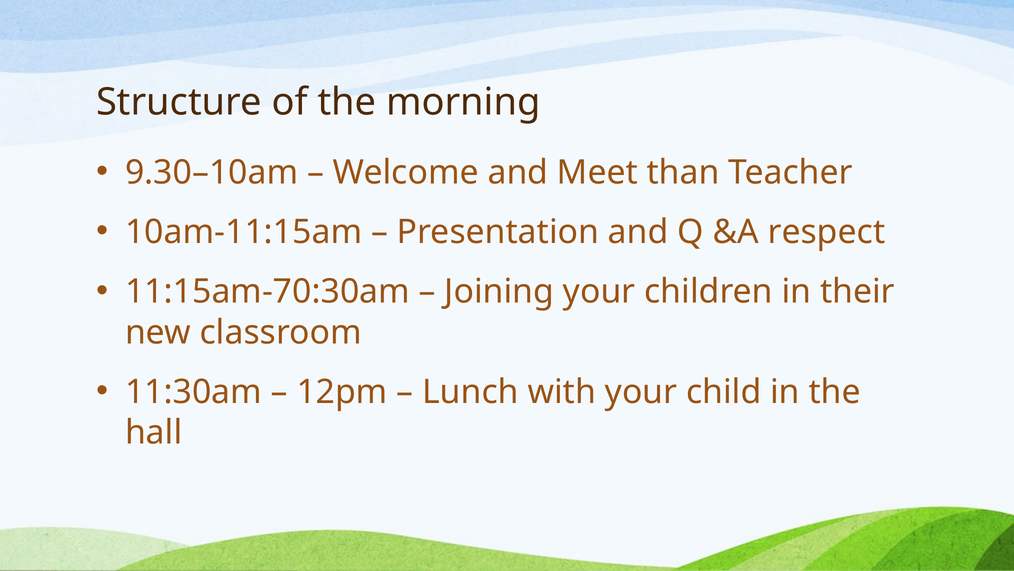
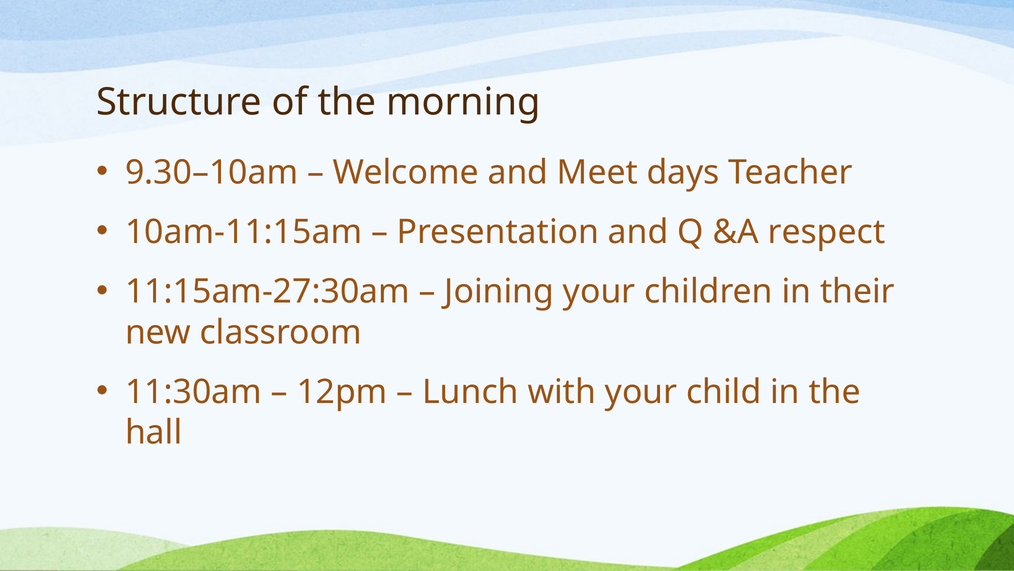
than: than -> days (683, 172)
11:15am-70:30am: 11:15am-70:30am -> 11:15am-27:30am (268, 291)
